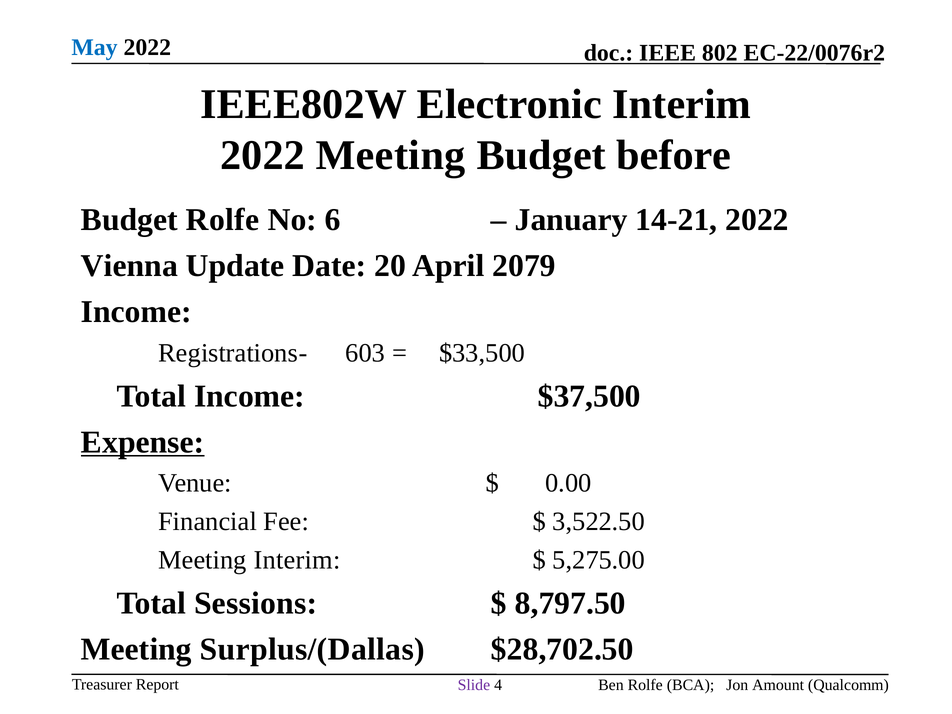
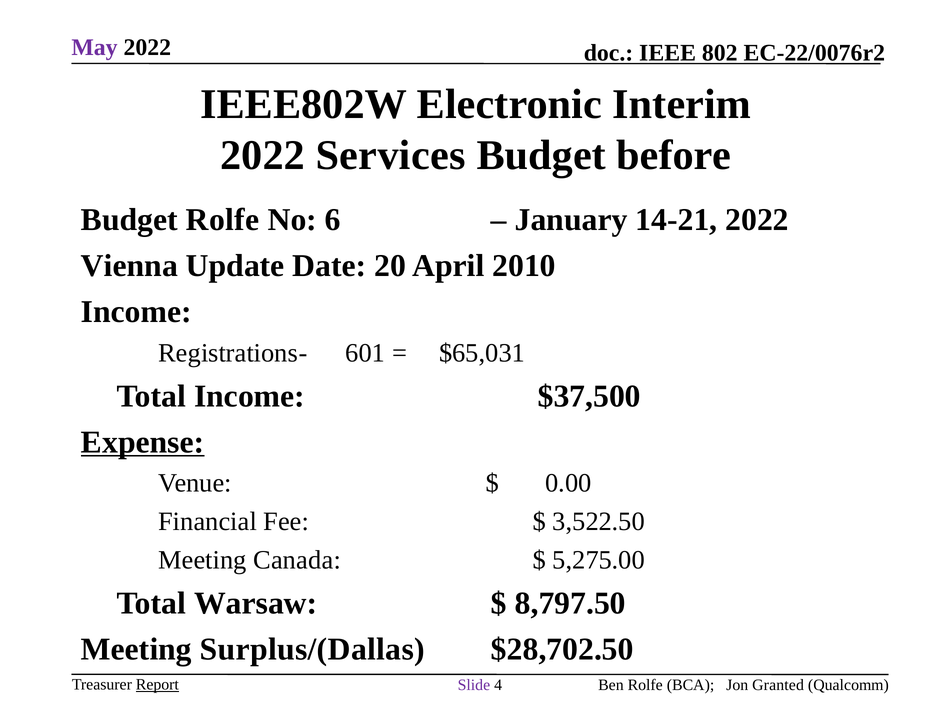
May colour: blue -> purple (94, 48)
2022 Meeting: Meeting -> Services (391, 155)
2079: 2079 -> 2010 (524, 266)
603: 603 -> 601 (365, 353)
$33,500: $33,500 -> $65,031 (482, 353)
Meeting Interim: Interim -> Canada (297, 560)
Sessions: Sessions -> Warsaw (256, 603)
Report underline: none -> present (157, 685)
Amount: Amount -> Granted (778, 685)
